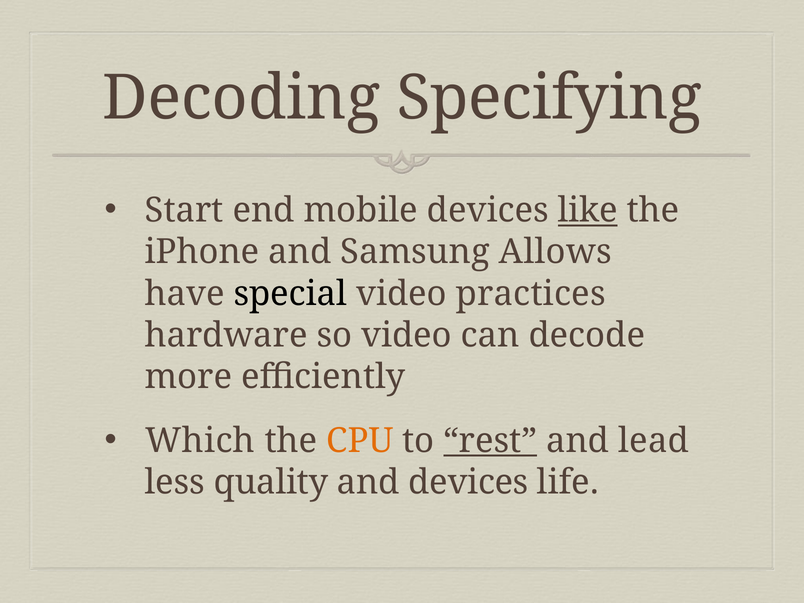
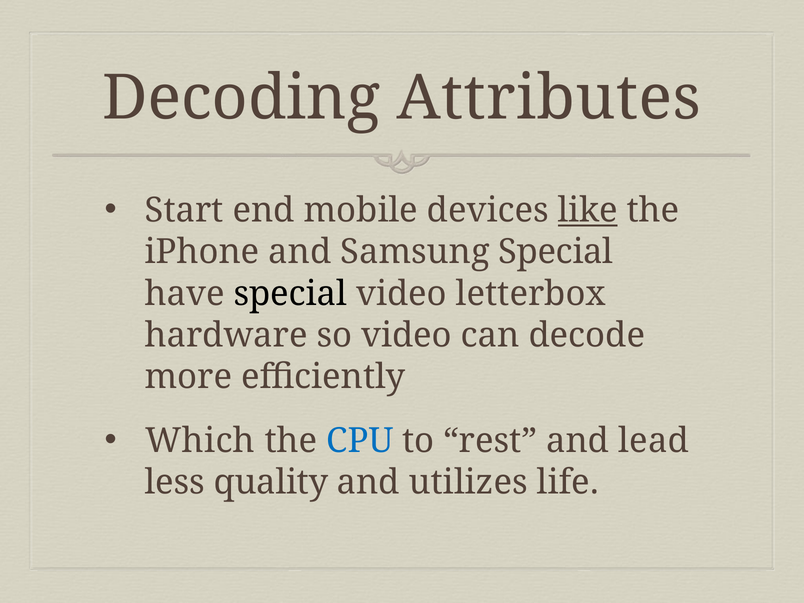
Specifying: Specifying -> Attributes (549, 98)
Samsung Allows: Allows -> Special (556, 252)
practices: practices -> letterbox (531, 294)
CPU colour: orange -> blue (360, 441)
rest underline: present -> none (490, 441)
and devices: devices -> utilizes (468, 482)
